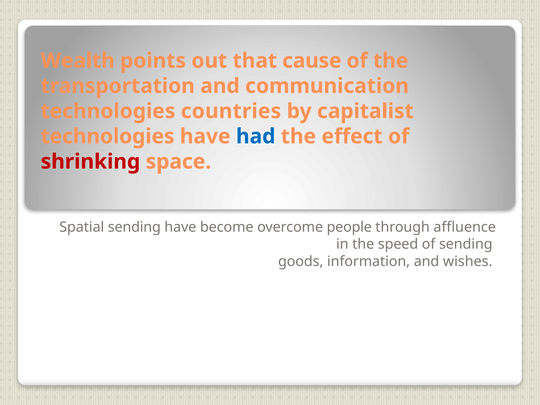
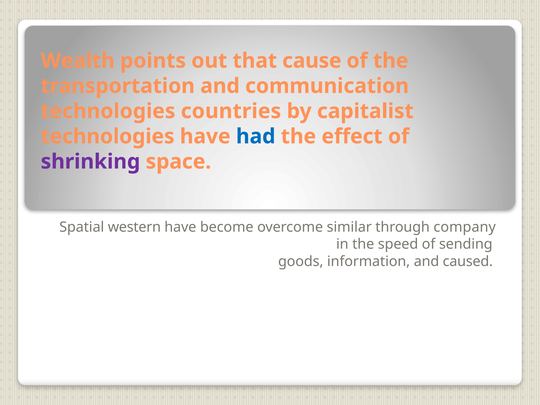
shrinking colour: red -> purple (90, 162)
Spatial sending: sending -> western (134, 227)
people: people -> similar (349, 227)
affluence: affluence -> company (465, 227)
wishes: wishes -> caused (468, 261)
